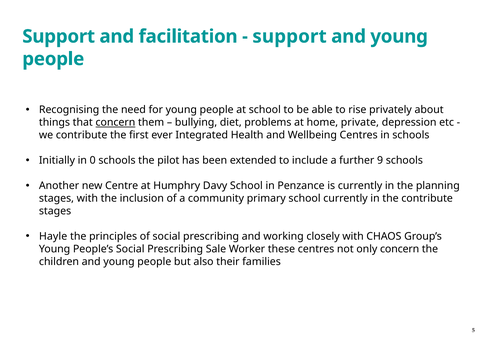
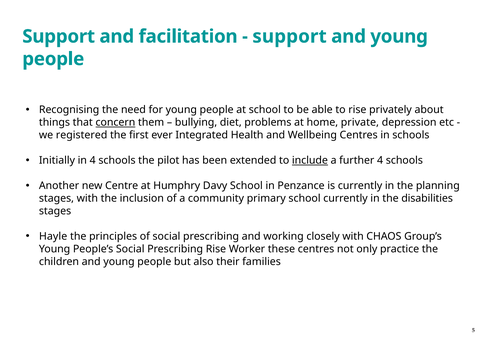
we contribute: contribute -> registered (82, 135)
in 0: 0 -> 4 (93, 160)
include underline: none -> present (310, 160)
further 9: 9 -> 4 (380, 160)
the contribute: contribute -> disabilities (427, 198)
Prescribing Sale: Sale -> Rise (216, 249)
only concern: concern -> practice (400, 249)
